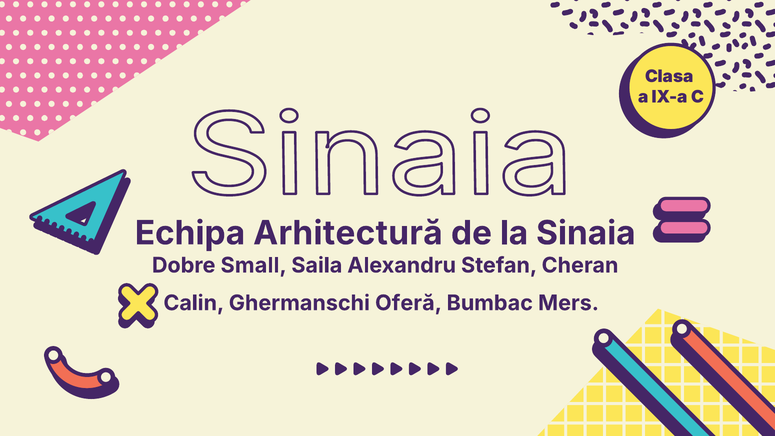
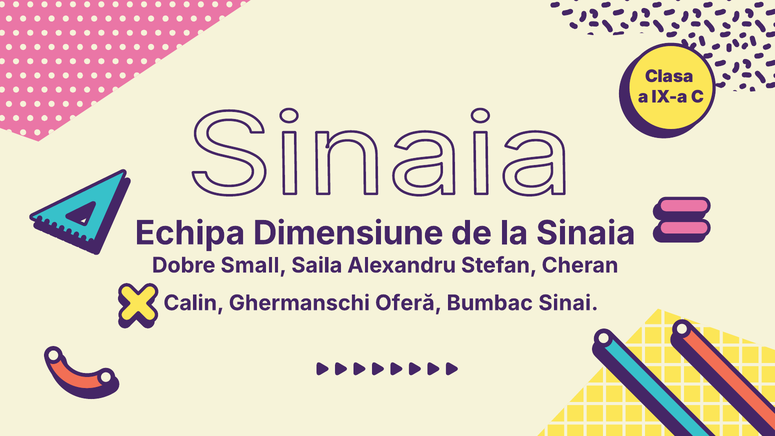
Arhitectură: Arhitectură -> Dimensiune (348, 233)
Mers: Mers -> Sinai (568, 303)
